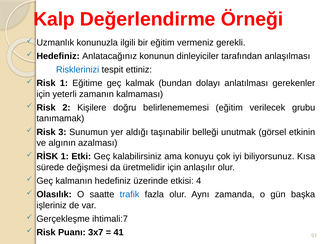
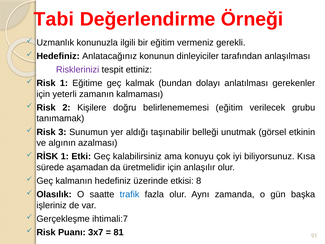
Kalp: Kalp -> Tabi (54, 19)
Risklerinizi colour: blue -> purple (78, 70)
değişmesi: değişmesi -> aşamadan (87, 167)
4: 4 -> 8 (199, 181)
41: 41 -> 81 (119, 232)
